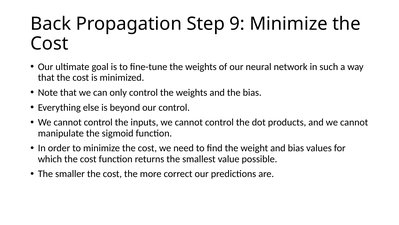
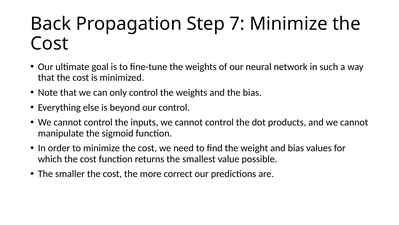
9: 9 -> 7 (237, 24)
